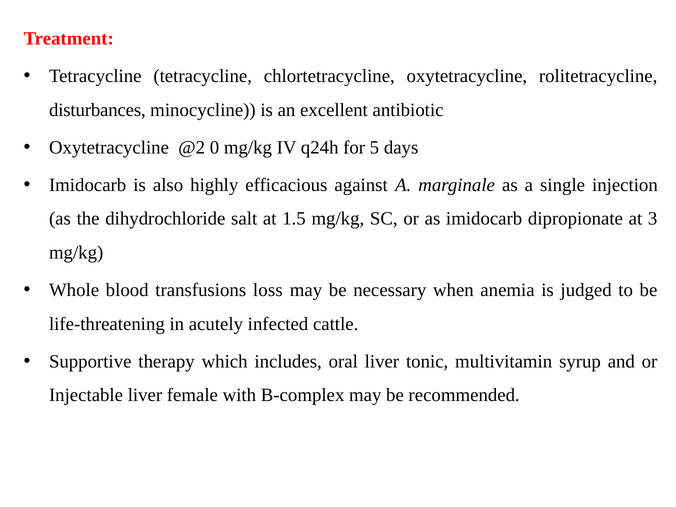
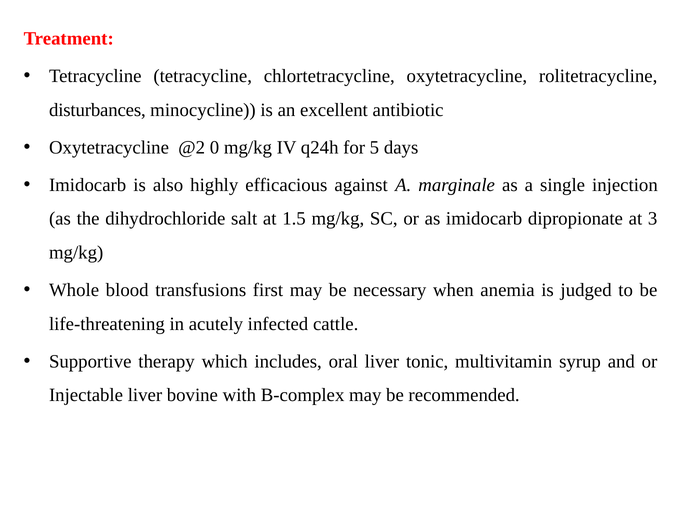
loss: loss -> first (268, 290)
female: female -> bovine (192, 395)
